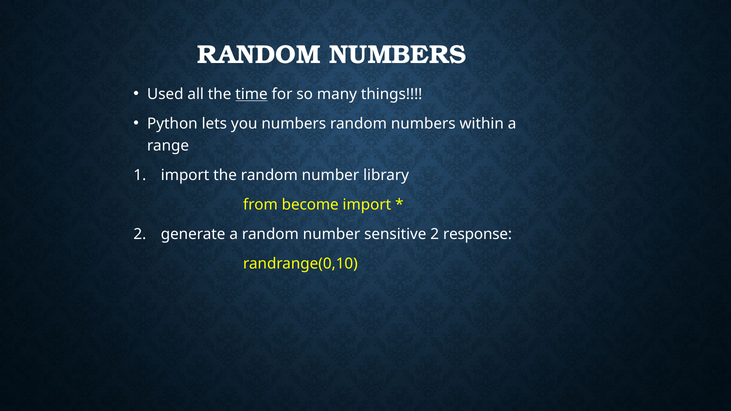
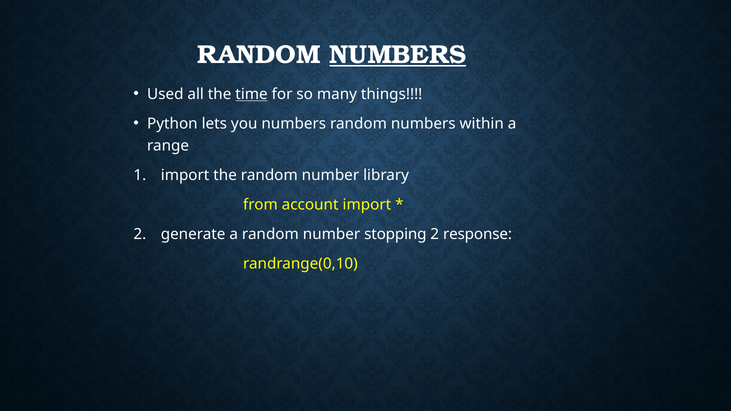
NUMBERS underline: none -> present (398, 55)
become: become -> account (310, 205)
sensitive: sensitive -> stopping (395, 234)
